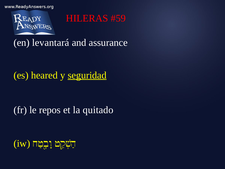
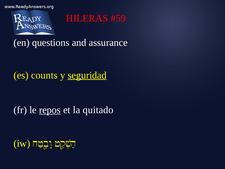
levantará: levantará -> questions (51, 42)
heared: heared -> counts (44, 75)
repos underline: none -> present (50, 110)
